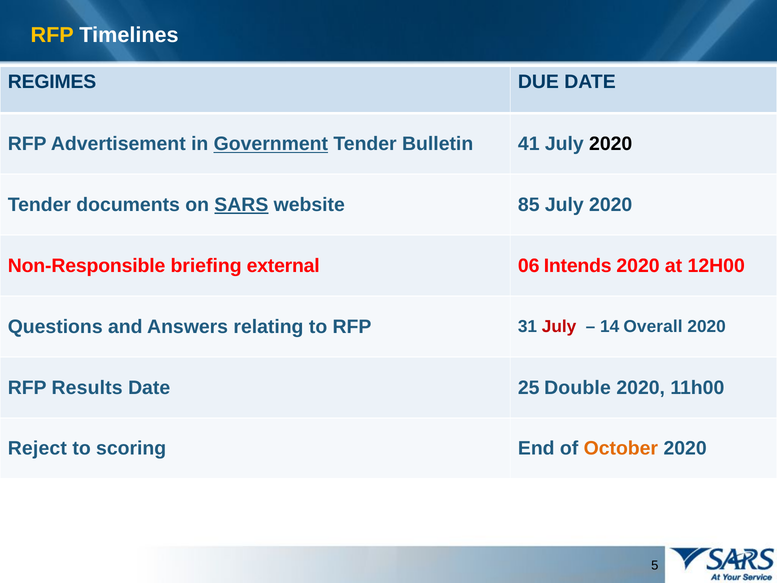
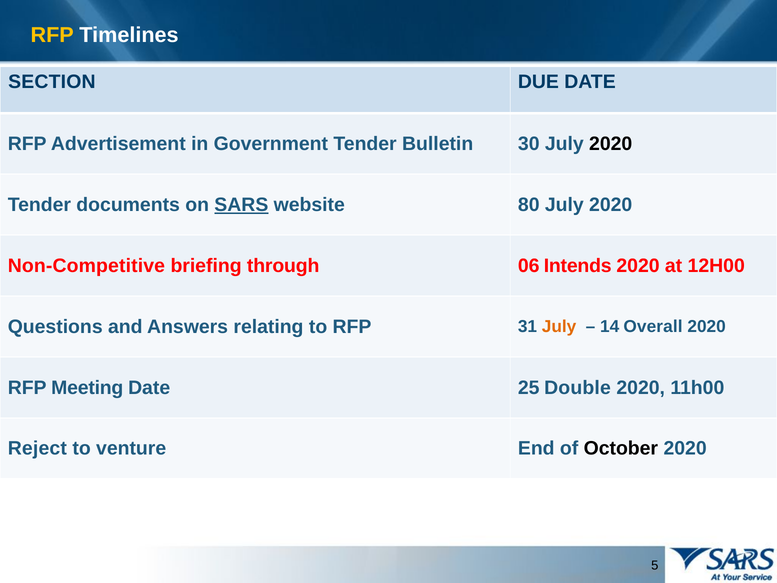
REGIMES: REGIMES -> SECTION (52, 82)
Government underline: present -> none (271, 144)
41: 41 -> 30 (529, 144)
85: 85 -> 80 (529, 205)
Non-Responsible: Non-Responsible -> Non-Competitive (86, 266)
external: external -> through (283, 266)
July colour: red -> orange (559, 327)
Results: Results -> Meeting (87, 388)
scoring: scoring -> venture (131, 448)
October colour: orange -> black (621, 448)
